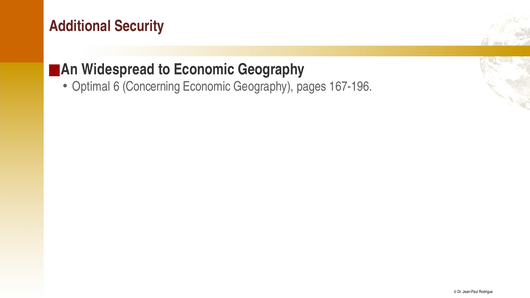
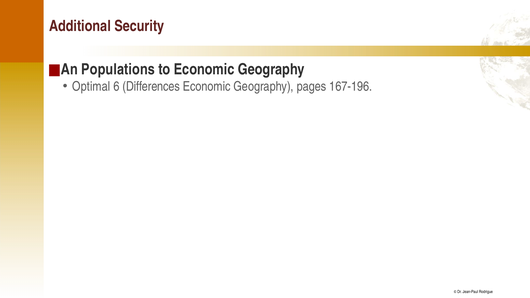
Widespread: Widespread -> Populations (118, 69)
Concerning: Concerning -> Differences (151, 86)
